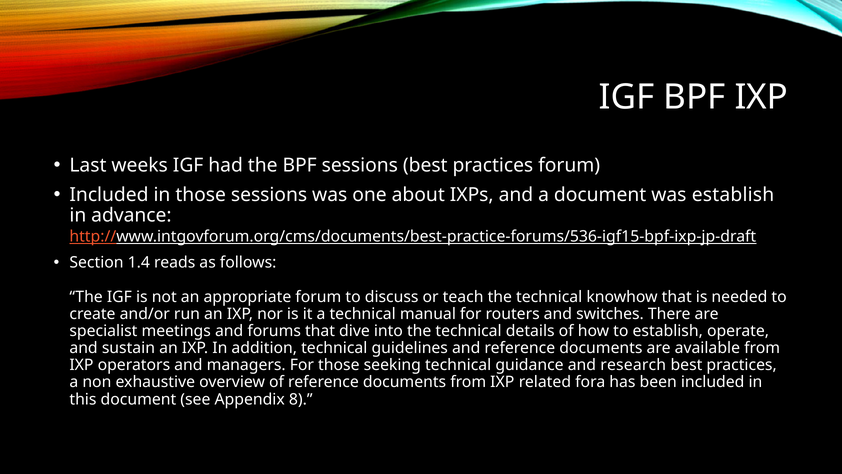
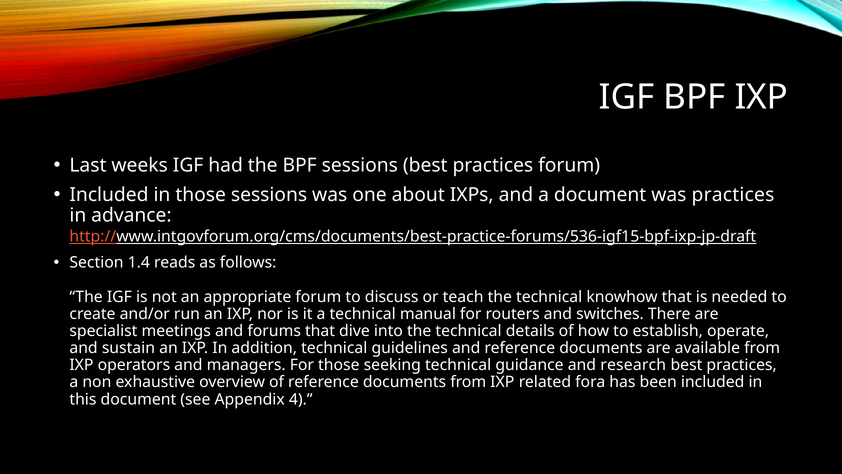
was establish: establish -> practices (733, 195)
8: 8 -> 4 (301, 399)
